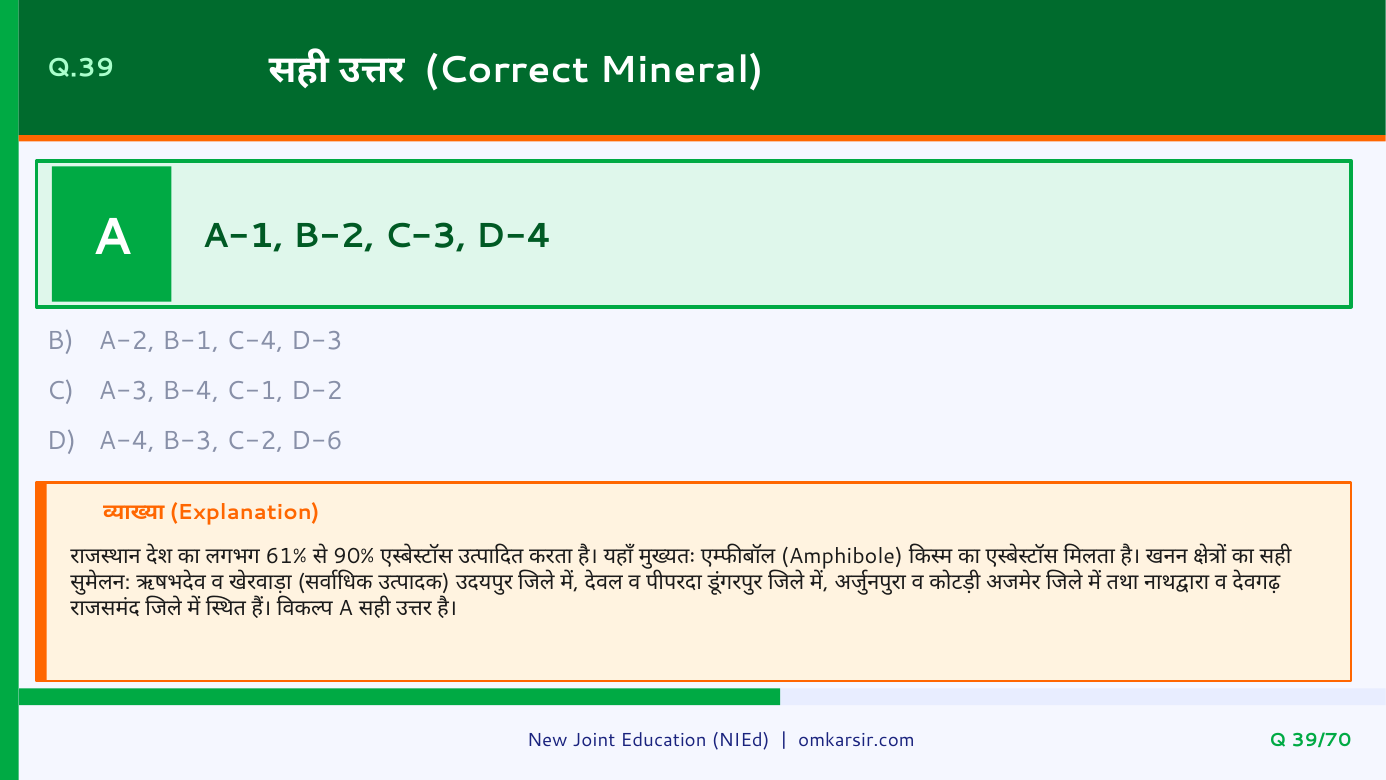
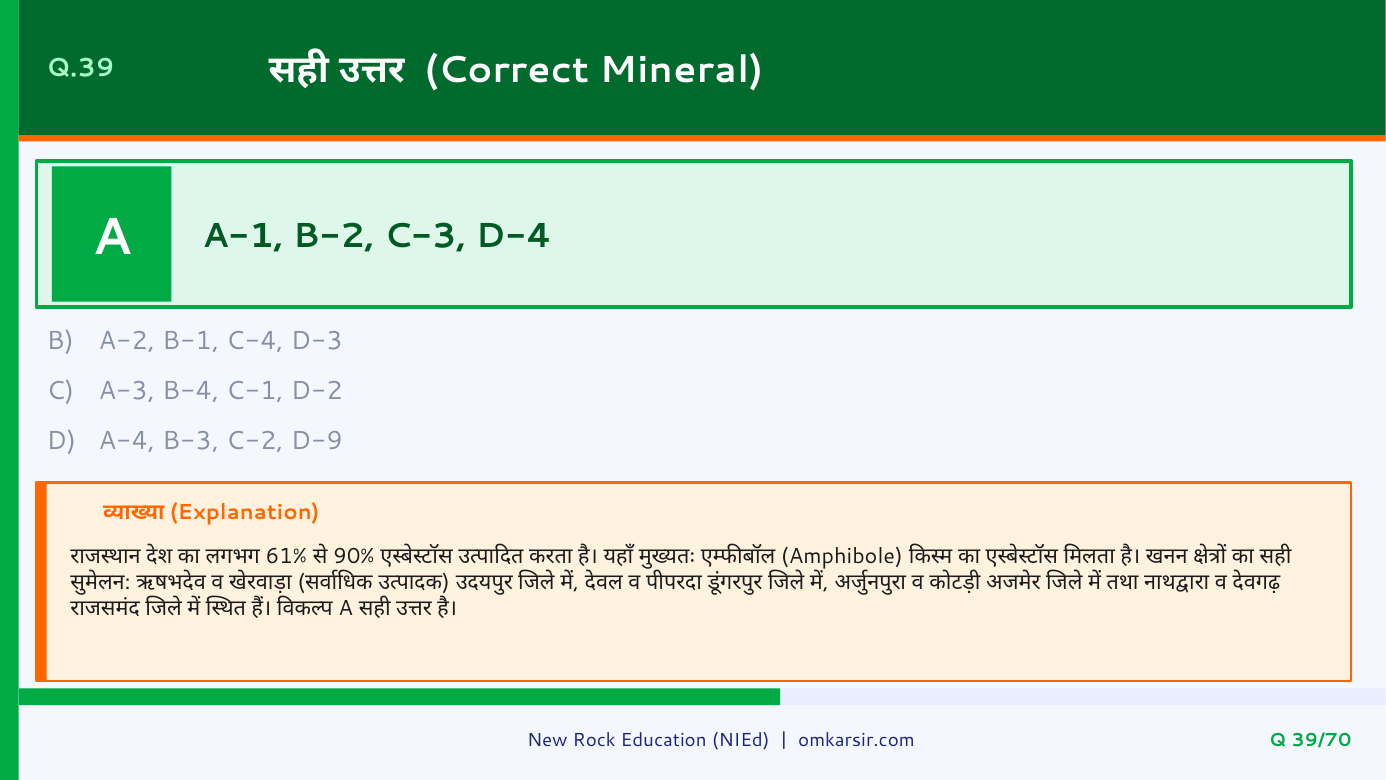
D-6: D-6 -> D-9 (317, 440)
Joint: Joint -> Rock (594, 740)
